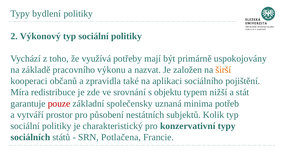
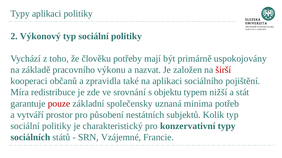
Typy bydlení: bydlení -> aplikaci (47, 14)
využívá: využívá -> člověku (96, 59)
širší colour: orange -> red (223, 70)
Potlačena: Potlačena -> Vzájemné (121, 138)
